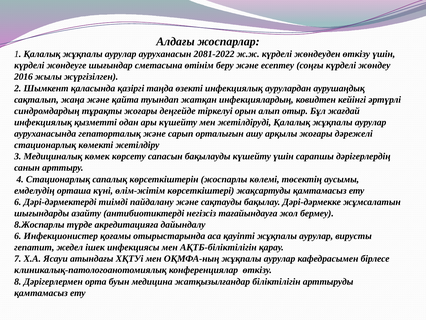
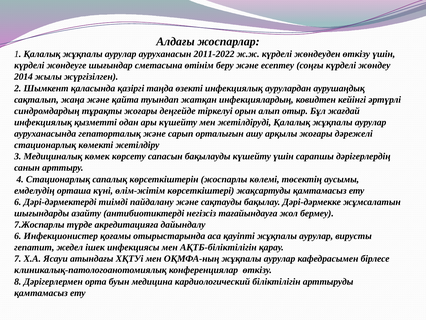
2081-2022: 2081-2022 -> 2011-2022 (214, 54)
2016: 2016 -> 2014 (23, 77)
8.Жоспарлы: 8.Жоспарлы -> 7.Жоспарлы (39, 224)
жатқызылғандар: жатқызылғандар -> кардиологический (212, 281)
